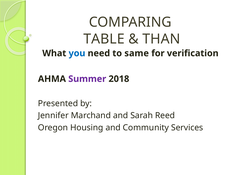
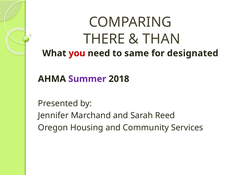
TABLE: TABLE -> THERE (104, 39)
you colour: blue -> red (77, 53)
verification: verification -> designated (193, 53)
